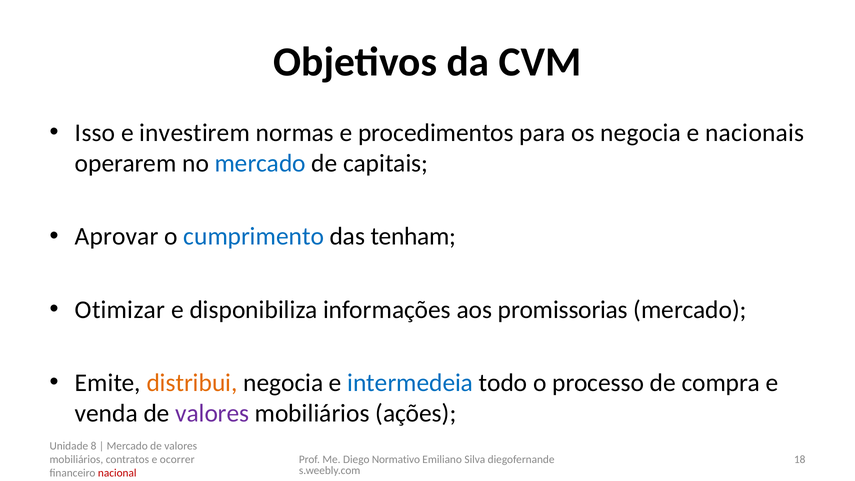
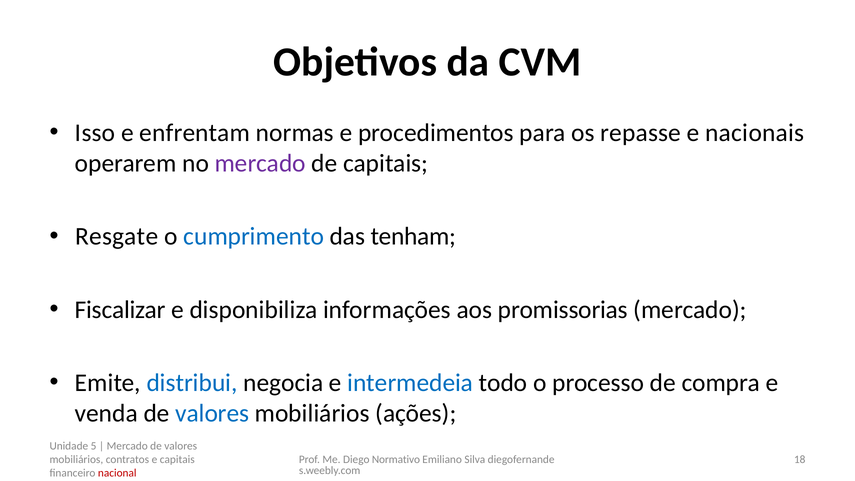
investirem: investirem -> enfrentam (195, 133)
os negocia: negocia -> repasse (641, 133)
mercado colour: blue -> purple (260, 163)
Aprovar: Aprovar -> Resgate (117, 236)
Otimizar: Otimizar -> Fiscalizar (120, 310)
distribui colour: orange -> blue (192, 383)
valores colour: purple -> blue (212, 413)
8: 8 -> 5 (93, 446)
e ocorrer: ocorrer -> capitais (177, 459)
